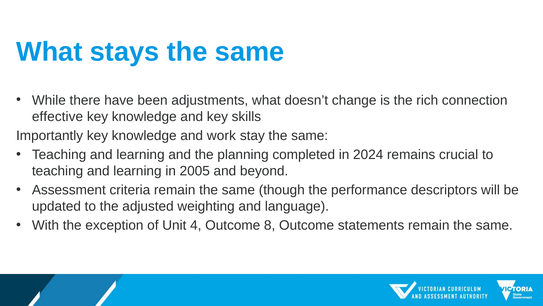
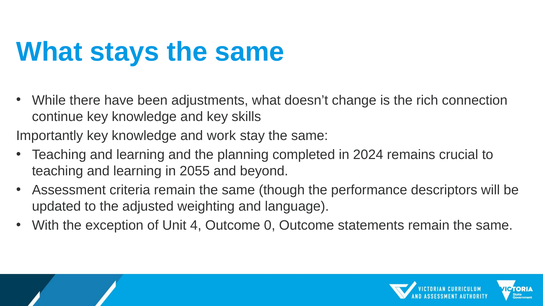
effective: effective -> continue (58, 116)
2005: 2005 -> 2055 (195, 171)
8: 8 -> 0 (270, 225)
